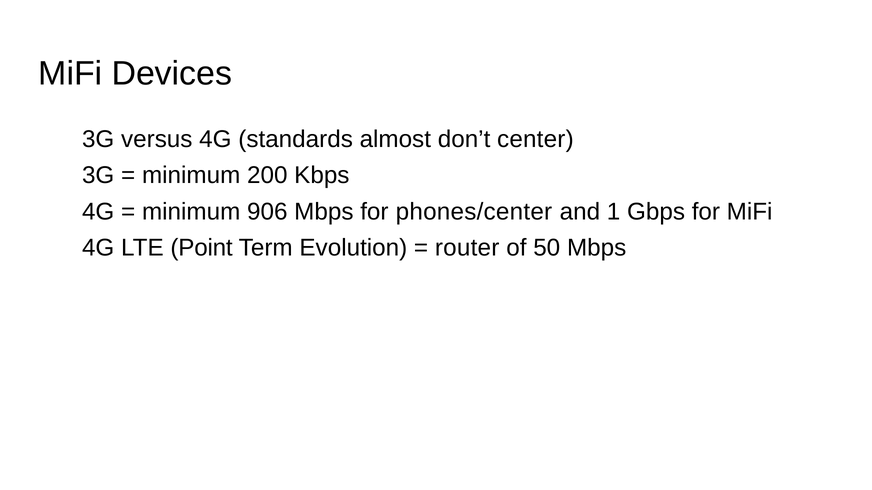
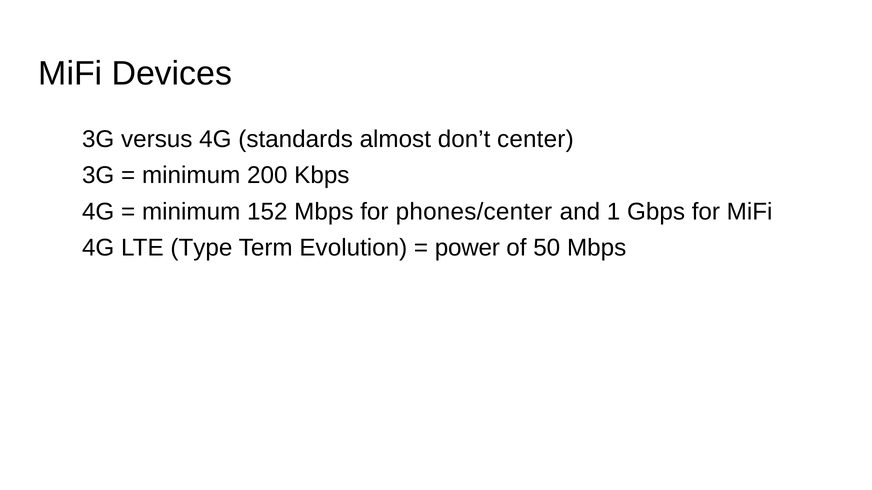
906: 906 -> 152 (267, 212)
Point: Point -> Type (201, 248)
router: router -> power (467, 248)
